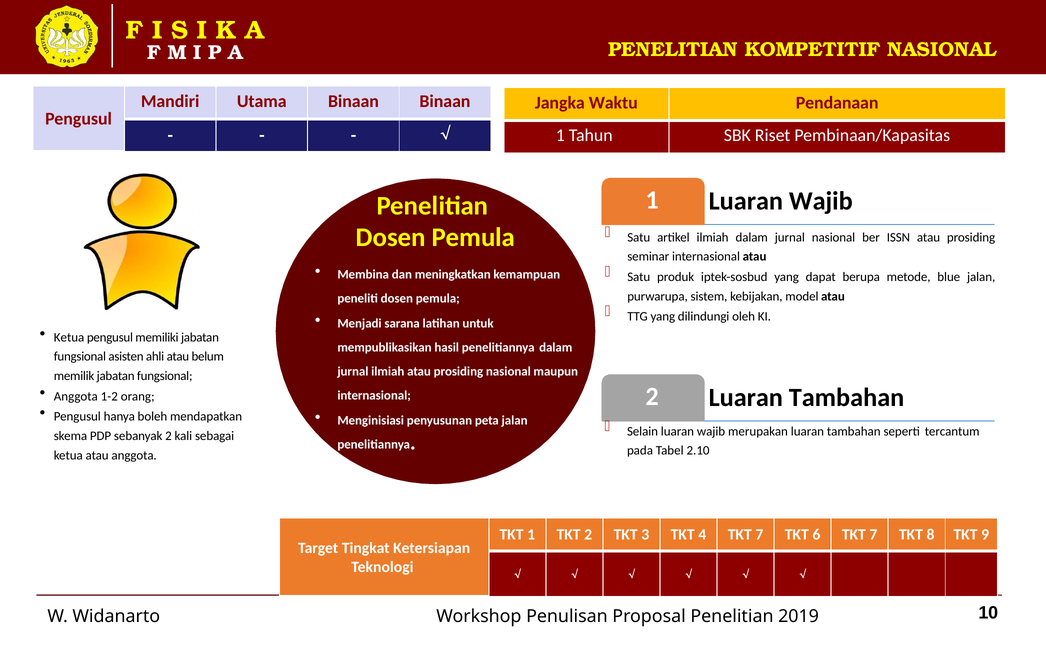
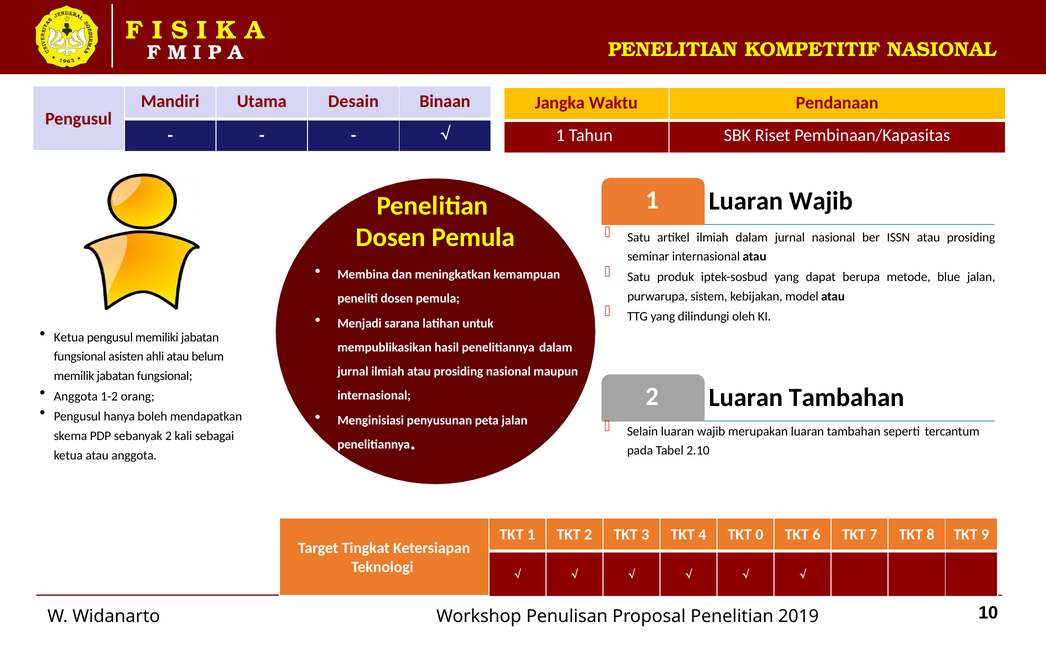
Utama Binaan: Binaan -> Desain (353, 101)
4 TKT 7: 7 -> 0 (759, 535)
